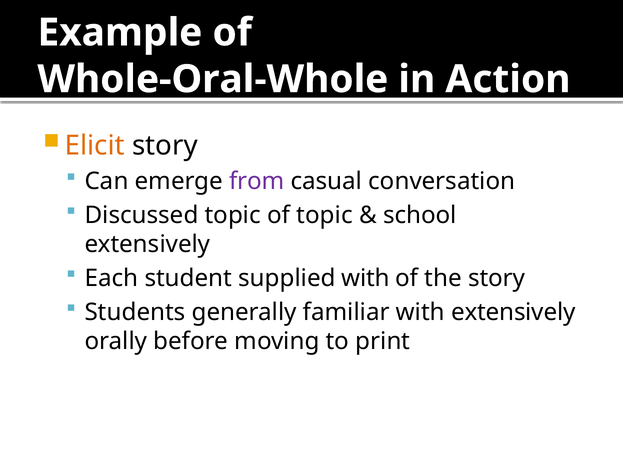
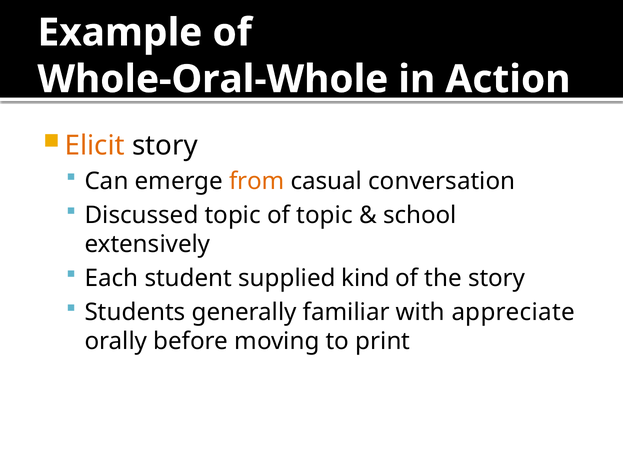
from colour: purple -> orange (257, 182)
supplied with: with -> kind (365, 278)
with extensively: extensively -> appreciate (513, 312)
